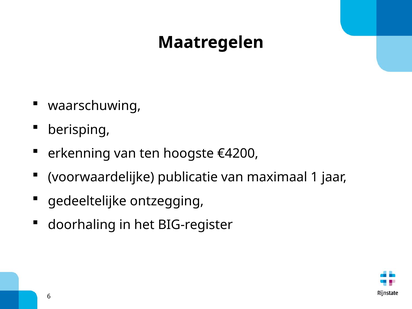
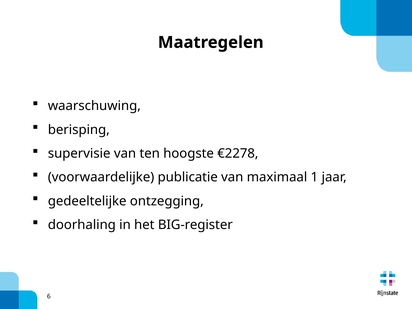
erkenning: erkenning -> supervisie (79, 153)
€4200: €4200 -> €2278 (238, 153)
